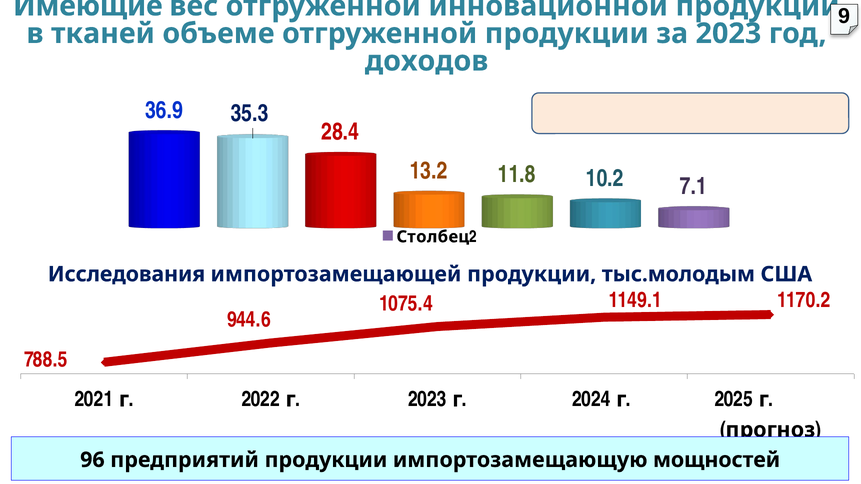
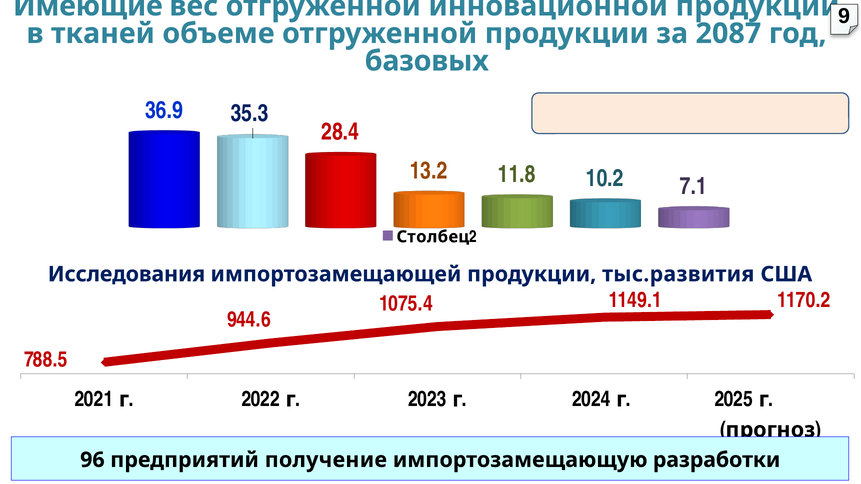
за 2023: 2023 -> 2087 (728, 34)
доходов: доходов -> базовых (427, 61)
тыс.молодым: тыс.молодым -> тыс.развития (678, 274)
предприятий продукции: продукции -> получение (326, 460)
мощностей: мощностей -> разработки (717, 460)
